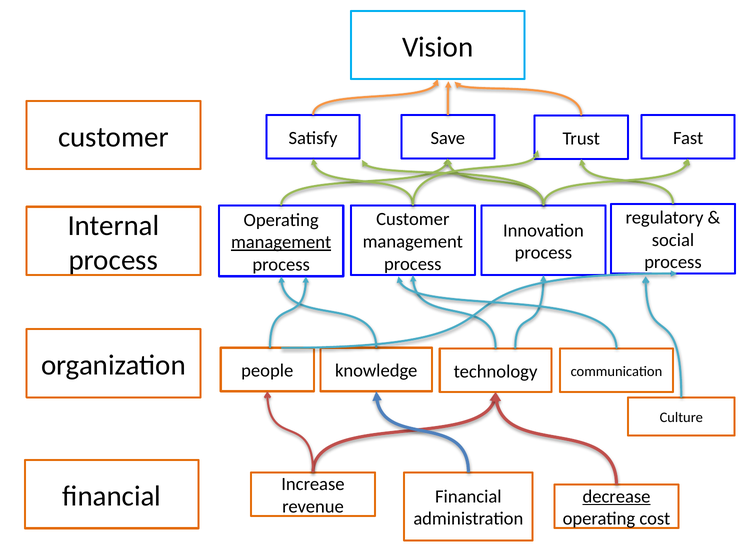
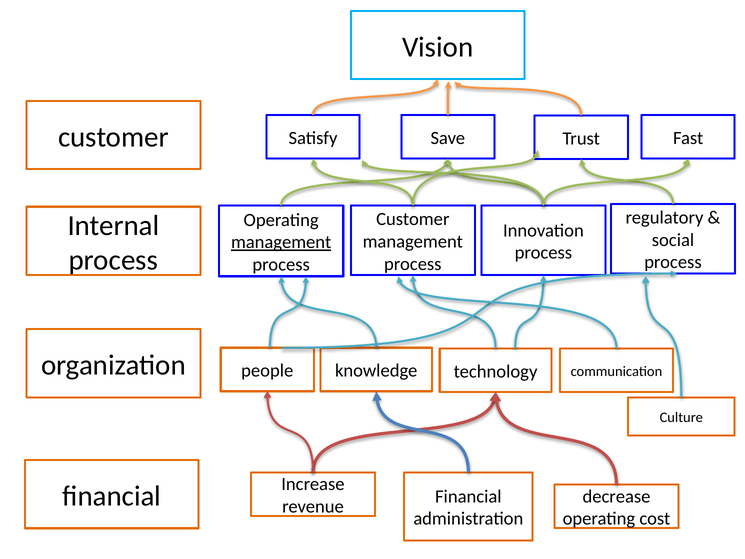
decrease underline: present -> none (616, 496)
